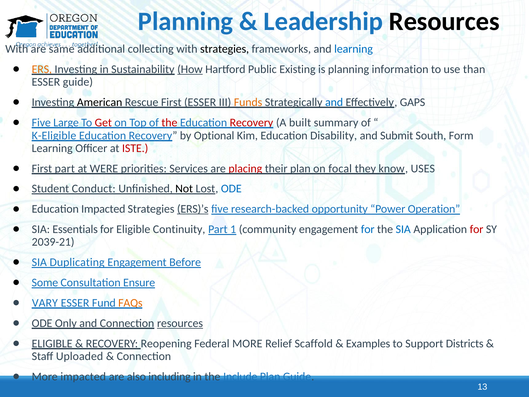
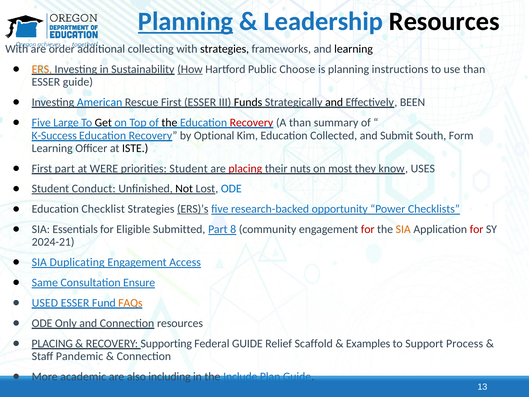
Planning underline: none -> present (186, 21)
same: same -> order (62, 49)
learning colour: blue -> black (354, 49)
Existing: Existing -> Choose (297, 69)
information: information -> instructions (400, 69)
American colour: black -> blue (100, 102)
Funds colour: orange -> black (248, 102)
and colour: blue -> black (334, 102)
GAPS: GAPS -> BEEN (413, 102)
Get colour: red -> black (103, 122)
the colour: red -> black (169, 122)
A built: built -> than (300, 122)
K-Eligible: K-Eligible -> K-Success (54, 135)
Disability: Disability -> Collected (334, 135)
ISTE colour: red -> black (135, 148)
priorities Services: Services -> Student (189, 168)
their plan: plan -> nuts (300, 168)
focal: focal -> most (340, 168)
Education Impacted: Impacted -> Checklist (103, 209)
Operation: Operation -> Checklists (434, 209)
Continuity: Continuity -> Submitted (179, 229)
1: 1 -> 8 (233, 229)
for colour: blue -> red (368, 229)
SIA colour: blue -> orange (403, 229)
2039-21: 2039-21 -> 2024-21 (53, 242)
Before: Before -> Access (185, 262)
Some: Some -> Same (45, 282)
VARY: VARY -> USED (45, 303)
resources underline: present -> none (180, 323)
ELIGIBLE: ELIGIBLE -> PLACING (52, 343)
Reopening: Reopening -> Supporting (166, 343)
Federal MORE: MORE -> GUIDE (247, 343)
Districts: Districts -> Process (465, 343)
Uploaded: Uploaded -> Pandemic (80, 356)
More impacted: impacted -> academic (83, 376)
